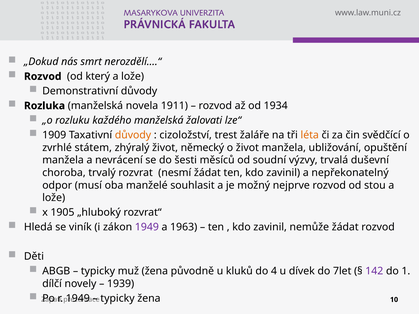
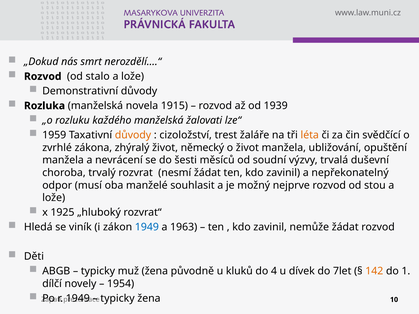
který: který -> stalo (98, 77)
1911: 1911 -> 1915 (174, 106)
1934: 1934 -> 1939 (276, 106)
1909: 1909 -> 1959 (54, 135)
státem: státem -> zákona (93, 148)
1905: 1905 -> 1925 (62, 213)
1949 colour: purple -> blue (147, 227)
142 colour: purple -> orange (374, 271)
1939: 1939 -> 1954 (121, 284)
